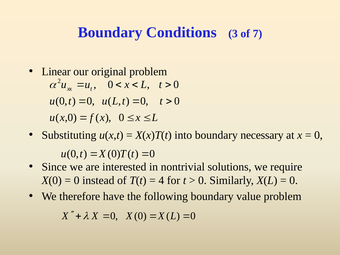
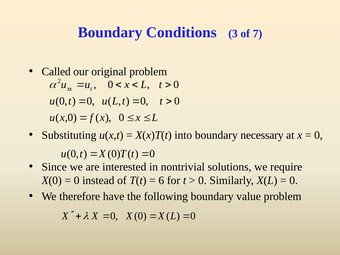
Linear: Linear -> Called (56, 72)
4: 4 -> 6 (161, 180)
